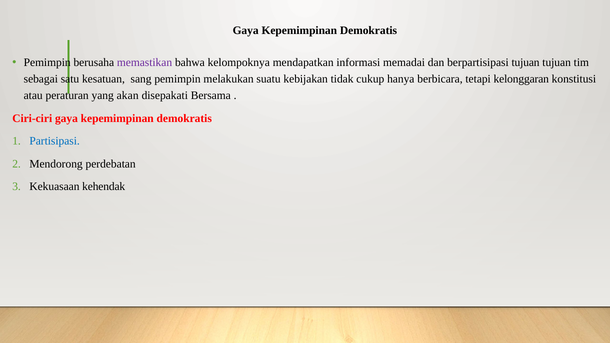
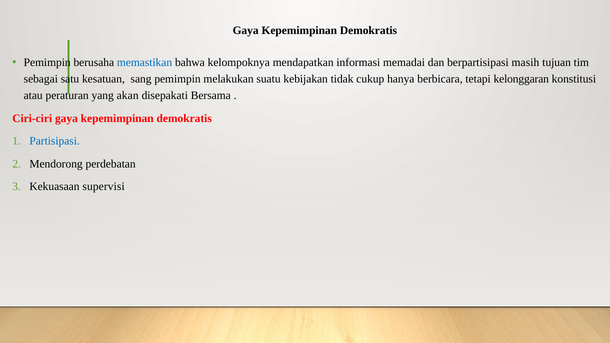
memastikan colour: purple -> blue (145, 63)
berpartisipasi tujuan: tujuan -> masih (525, 63)
kehendak: kehendak -> supervisi (104, 187)
